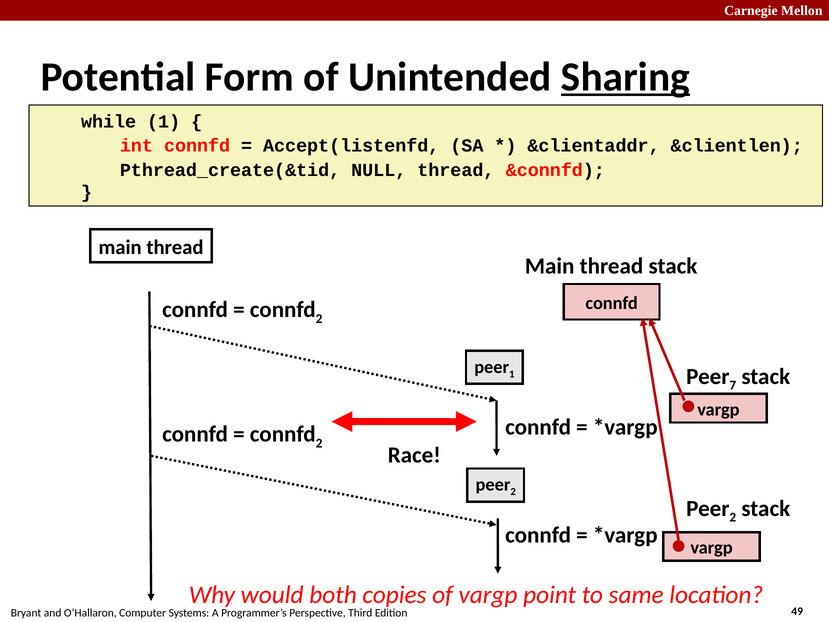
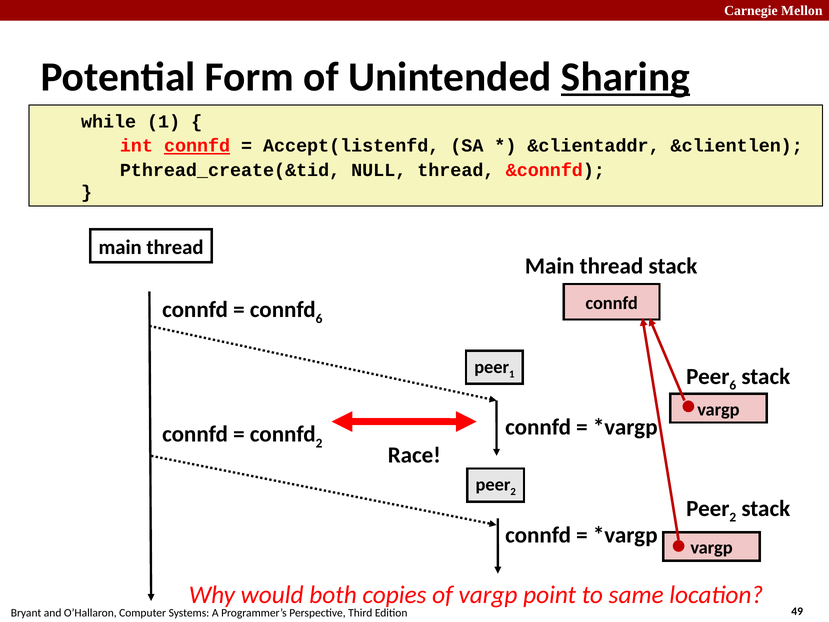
connfd underline: none -> present (197, 146)
2: 2 -> 6 (319, 319)
7: 7 -> 6 (733, 385)
